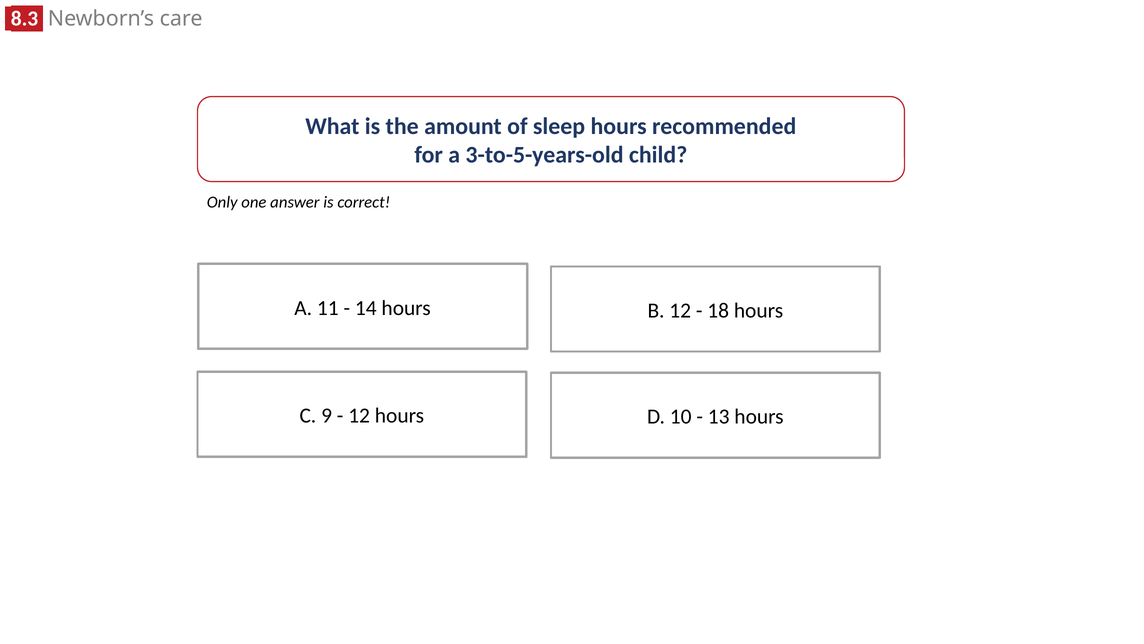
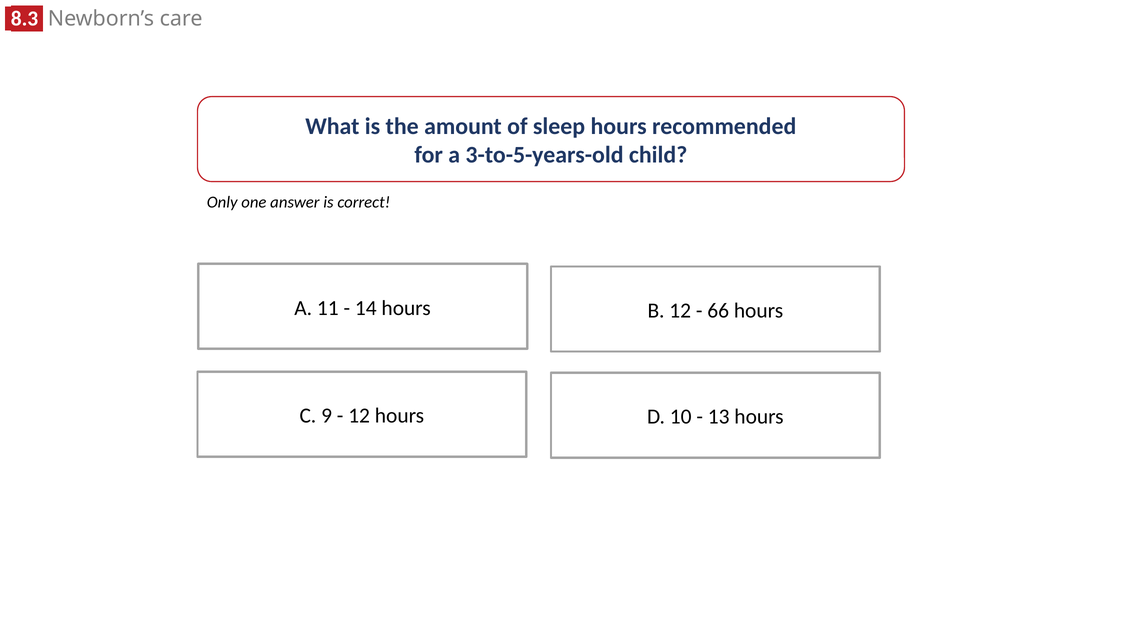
18: 18 -> 66 (718, 310)
